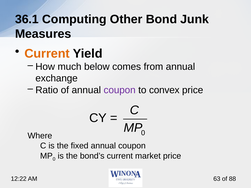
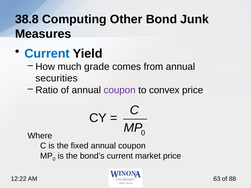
36.1: 36.1 -> 38.8 (27, 19)
Current colour: orange -> blue (47, 54)
below: below -> grade (97, 67)
exchange: exchange -> securities (56, 78)
